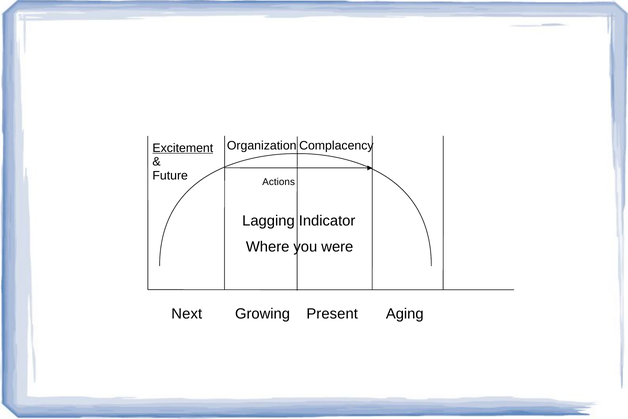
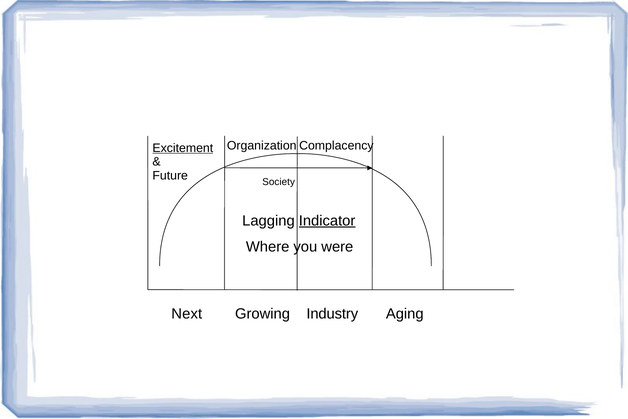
Actions: Actions -> Society (279, 182)
Indicator underline: none -> present (327, 221)
Present: Present -> Industry (332, 314)
